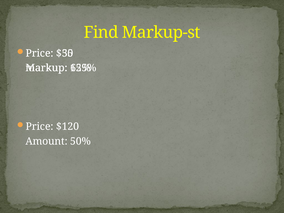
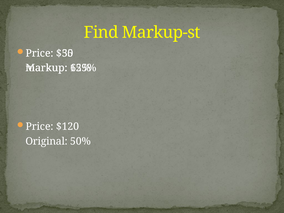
Amount: Amount -> Original (47, 141)
